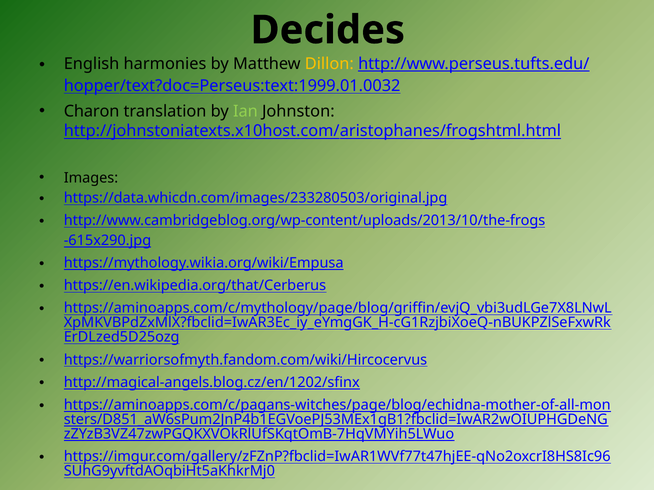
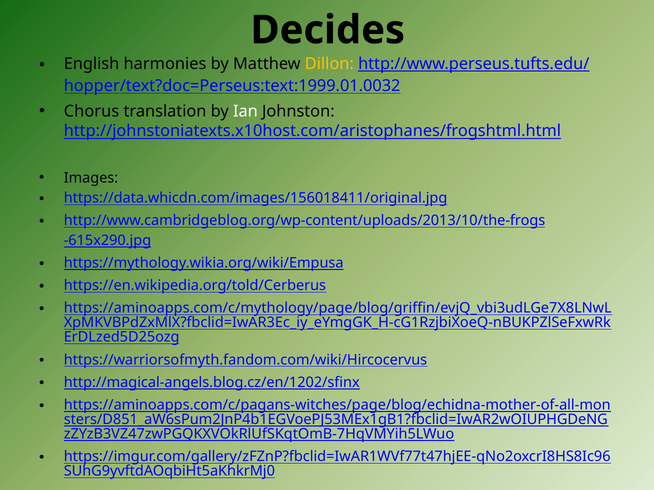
Charon: Charon -> Chorus (91, 112)
Ian colour: light green -> white (245, 112)
https://data.whicdn.com/images/233280503/original.jpg: https://data.whicdn.com/images/233280503/original.jpg -> https://data.whicdn.com/images/156018411/original.jpg (256, 198)
https://en.wikipedia.org/that/Cerberus: https://en.wikipedia.org/that/Cerberus -> https://en.wikipedia.org/told/Cerberus (195, 286)
